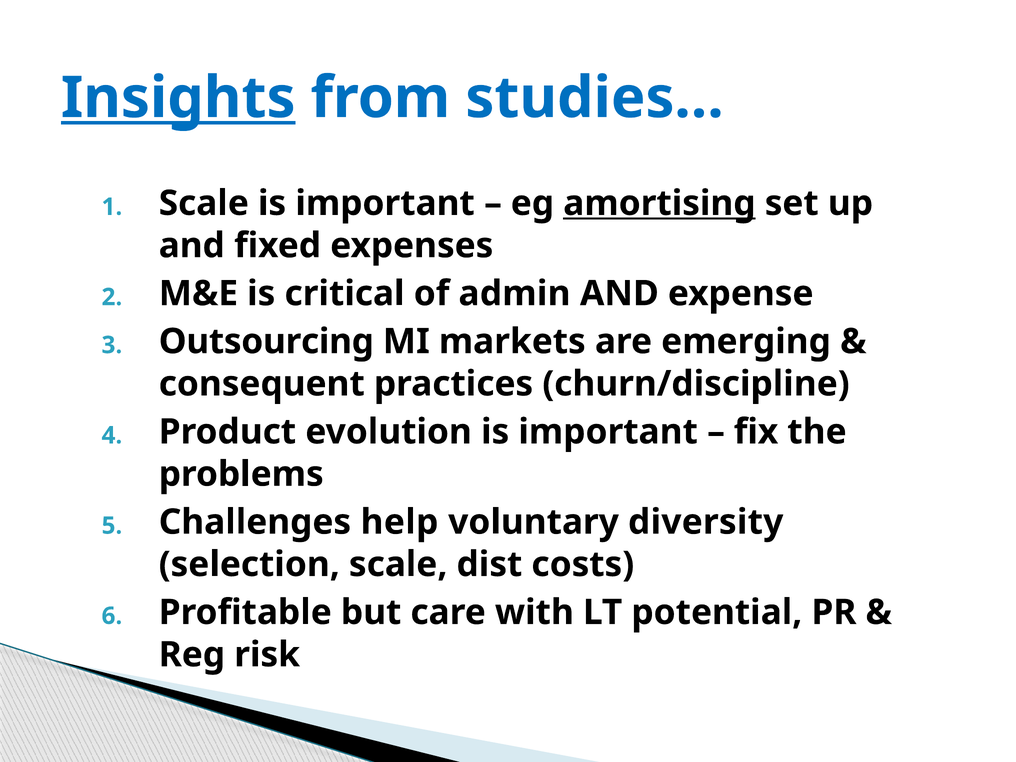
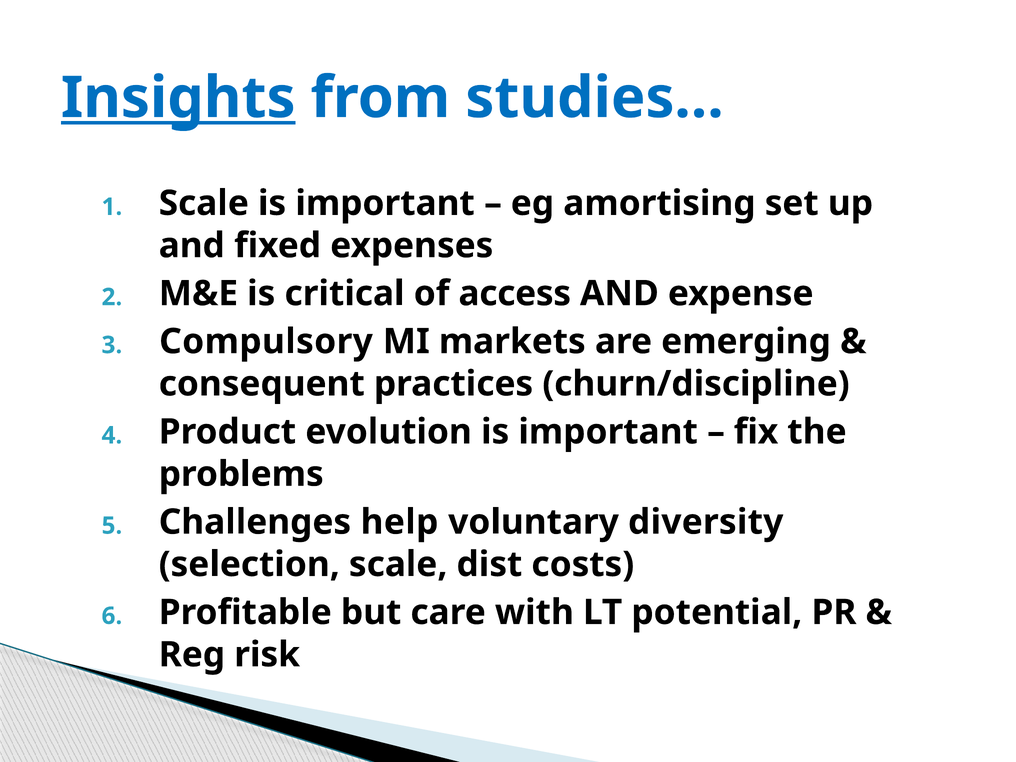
amortising underline: present -> none (659, 203)
admin: admin -> access (515, 294)
Outsourcing: Outsourcing -> Compulsory (266, 342)
